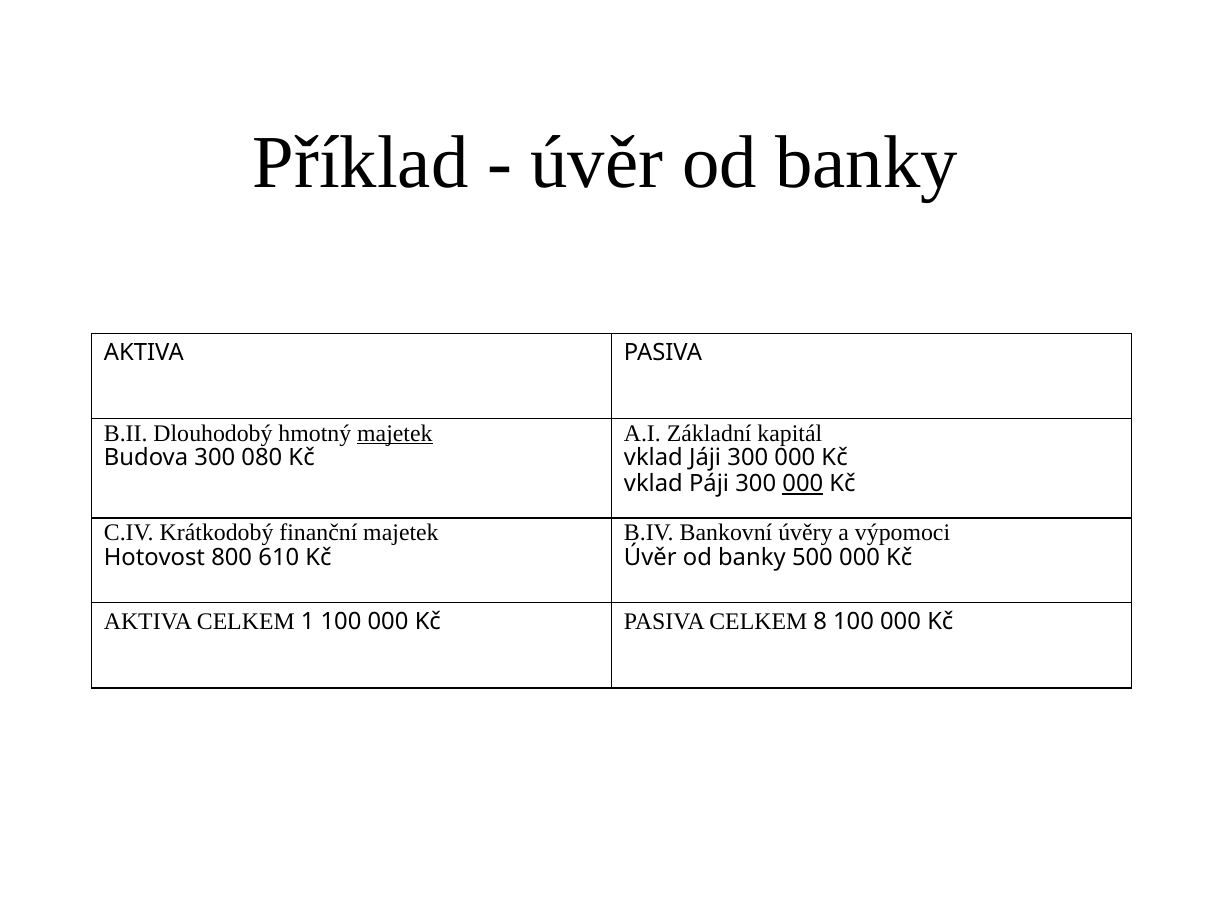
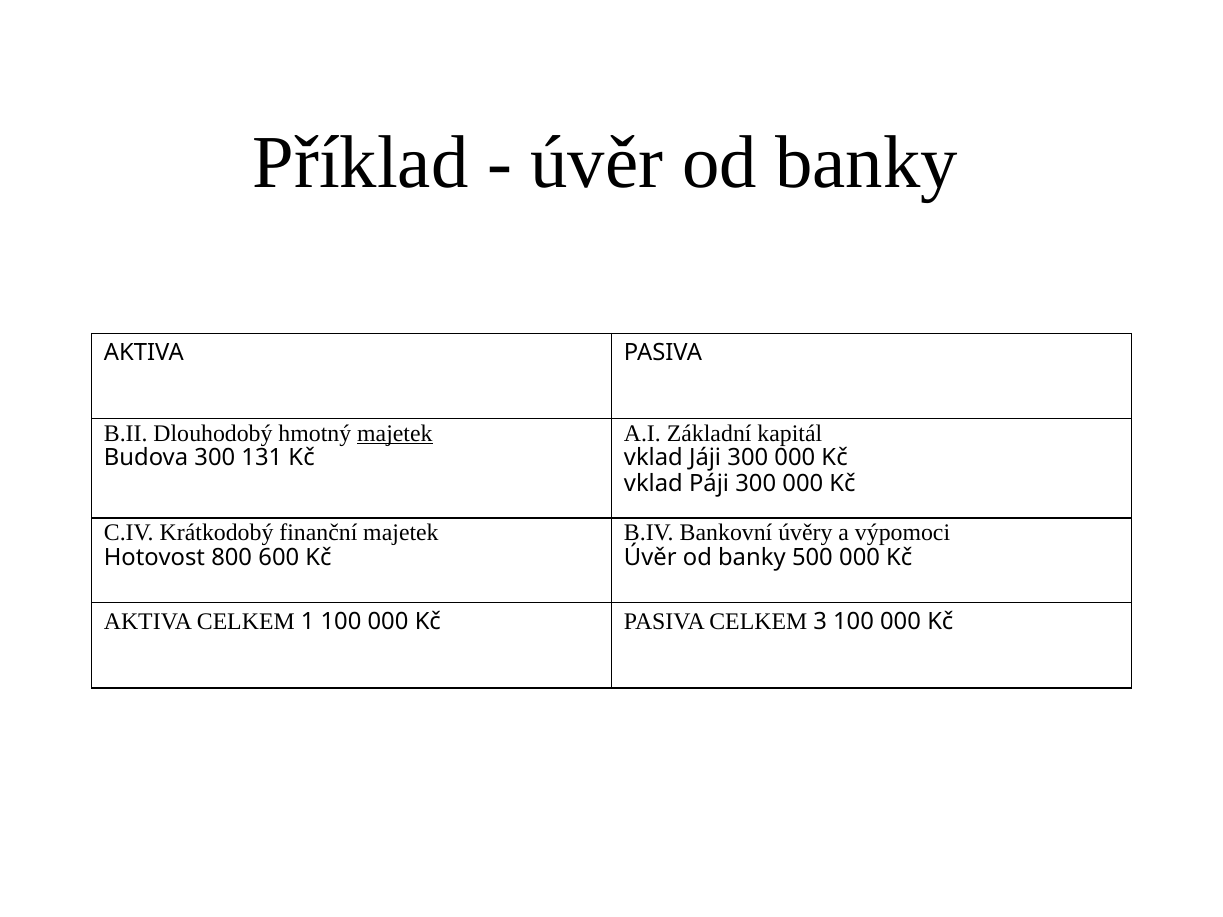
080: 080 -> 131 (262, 458)
000 underline: present -> none (803, 484)
610: 610 -> 600 (279, 557)
8: 8 -> 3 (820, 622)
